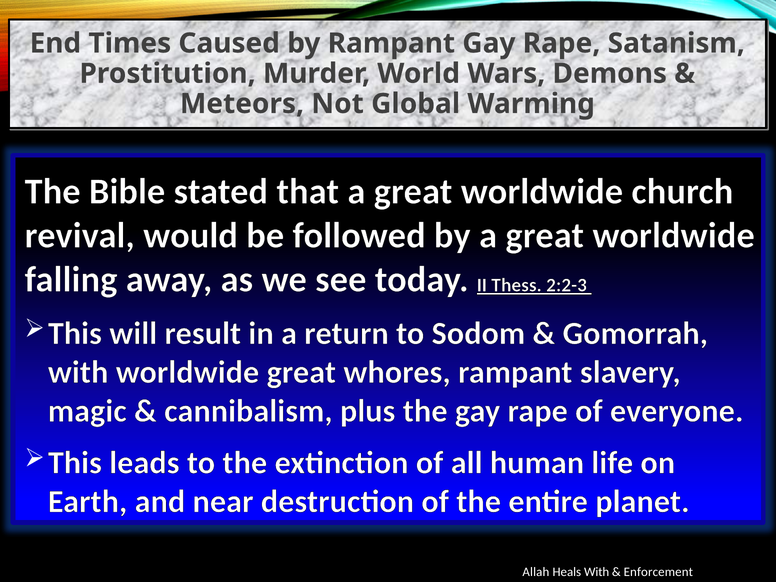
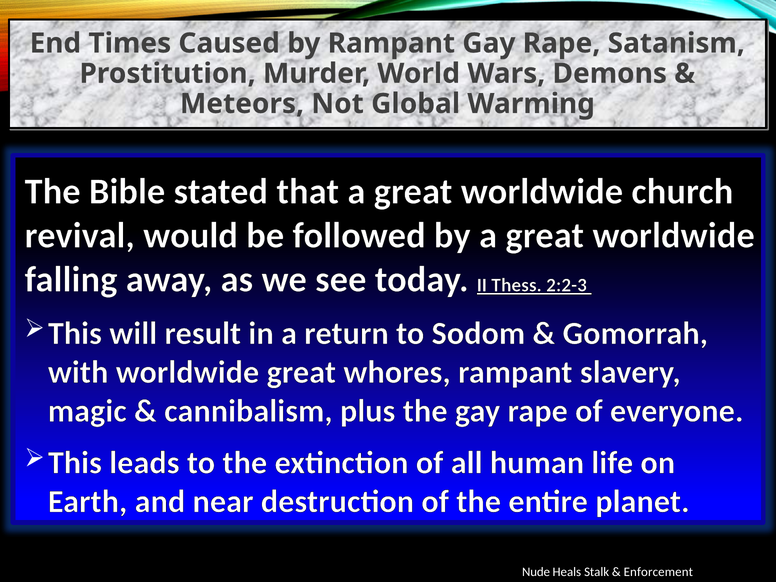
Allah: Allah -> Nude (536, 572)
Heals With: With -> Stalk (597, 572)
